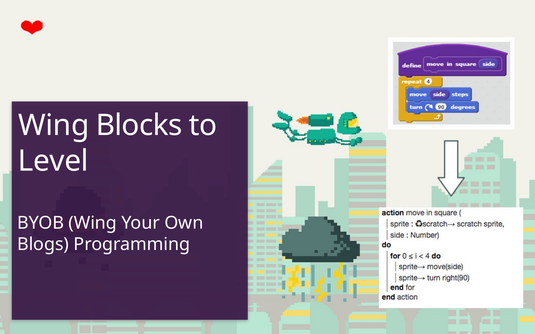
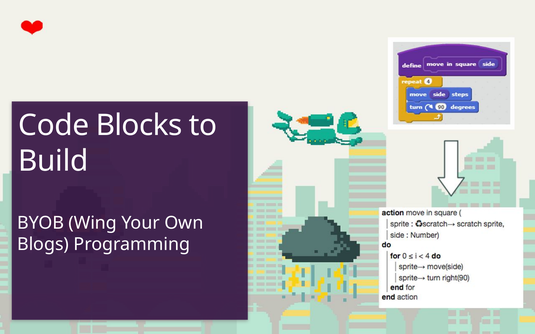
Wing: Wing -> Code (54, 125)
Level: Level -> Build (53, 161)
